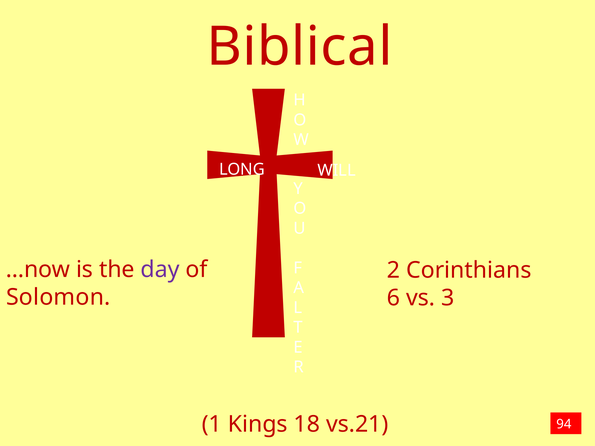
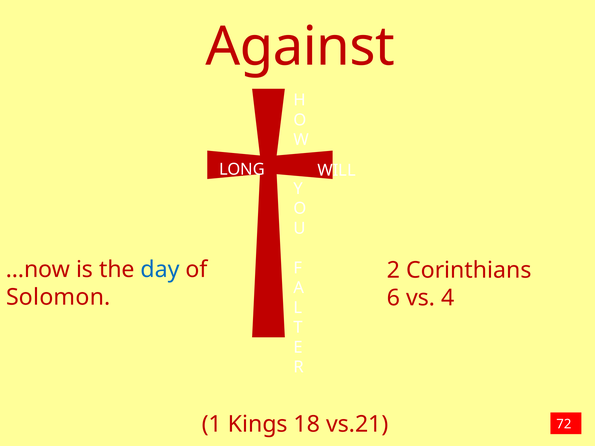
Biblical: Biblical -> Against (300, 47)
day colour: purple -> blue (160, 270)
3: 3 -> 4 (448, 298)
94: 94 -> 72 (564, 424)
